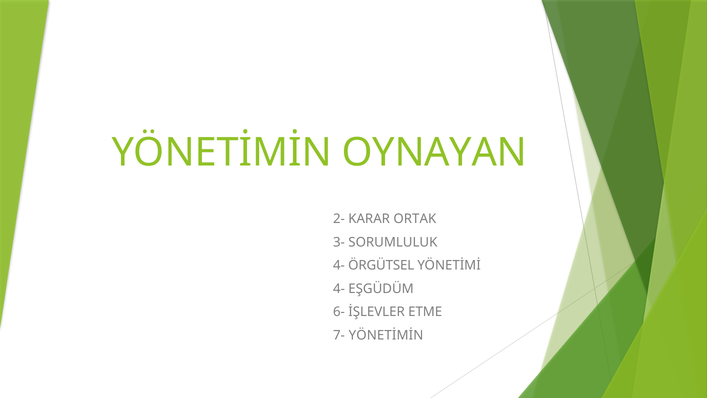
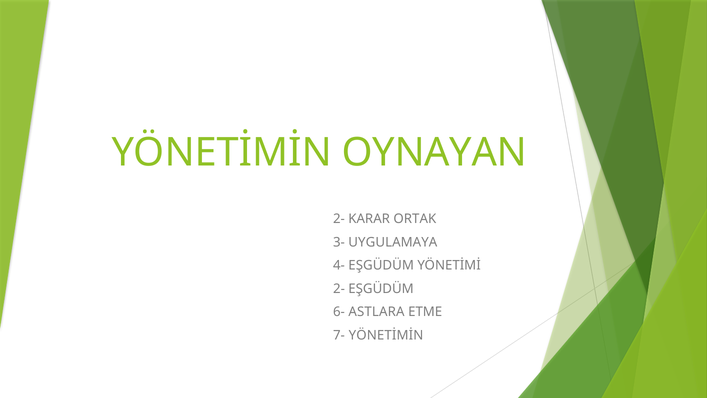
SORUMLULUK: SORUMLULUK -> UYGULAMAYA (393, 242)
4- ÖRGÜTSEL: ÖRGÜTSEL -> EŞGÜDÜM (381, 265)
4-: 4- -> 2- (339, 289)
İŞLEVLER: İŞLEVLER -> ASTLARA (376, 312)
